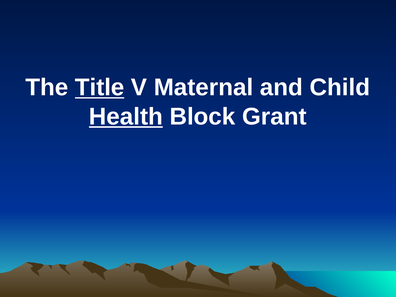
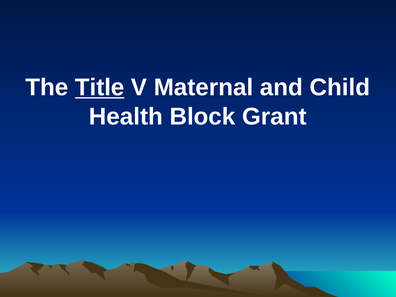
Health underline: present -> none (126, 117)
